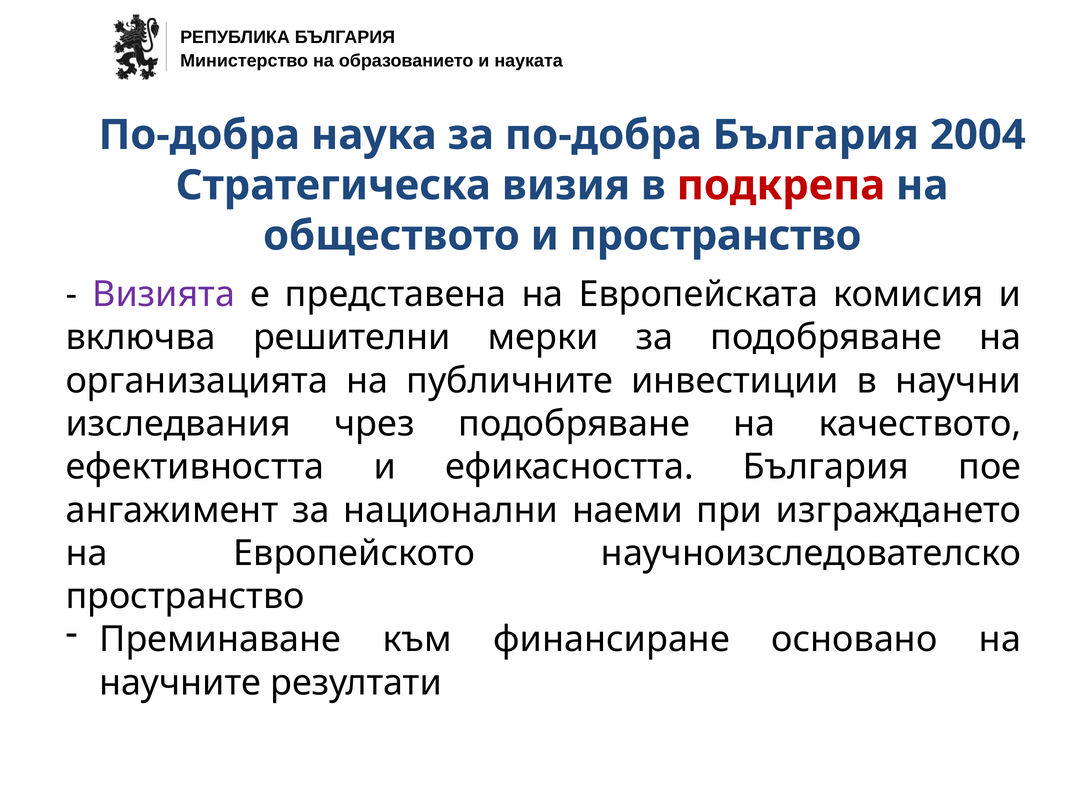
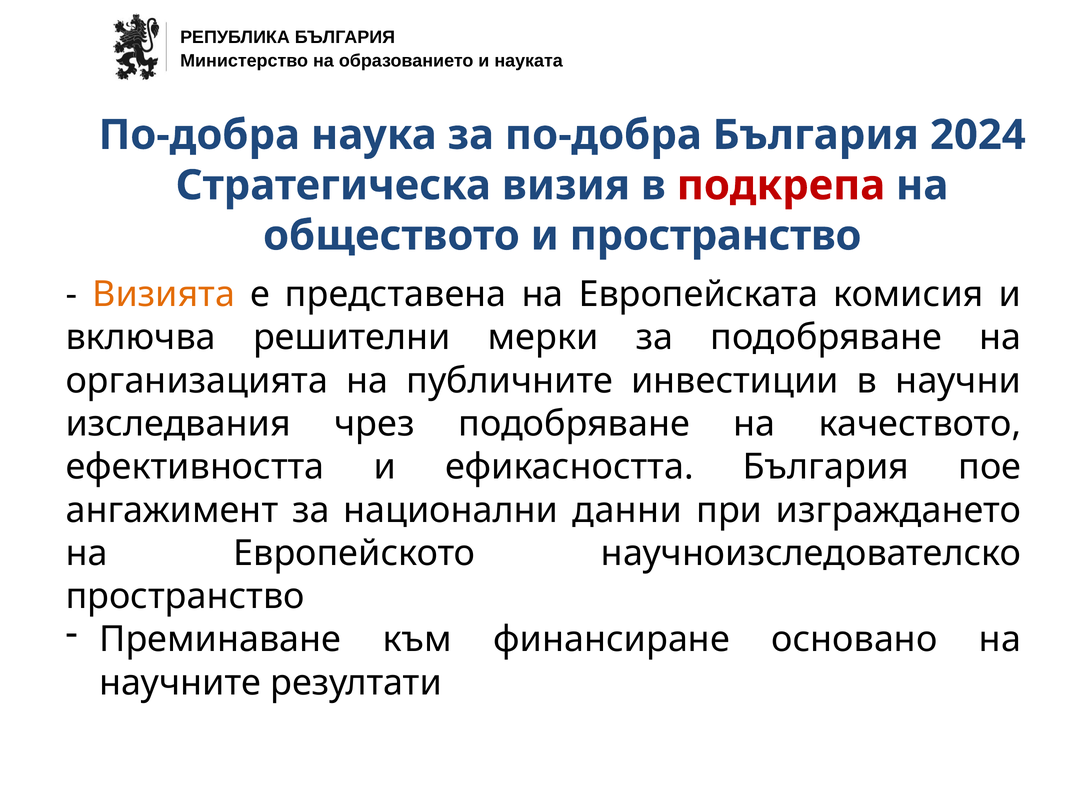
2004: 2004 -> 2024 (978, 135)
Визията colour: purple -> orange (164, 294)
наеми: наеми -> данни (627, 510)
